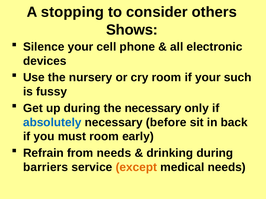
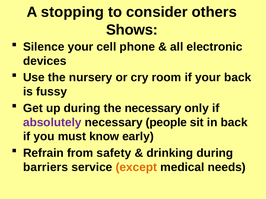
your such: such -> back (238, 78)
absolutely colour: blue -> purple (52, 123)
before: before -> people (166, 123)
must room: room -> know (104, 137)
from needs: needs -> safety (114, 153)
